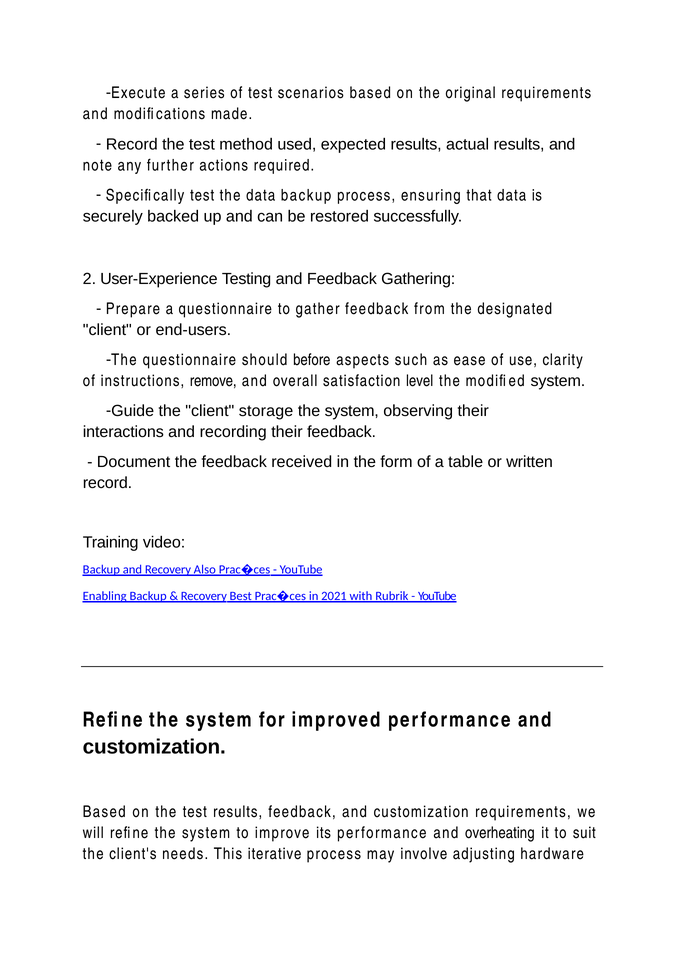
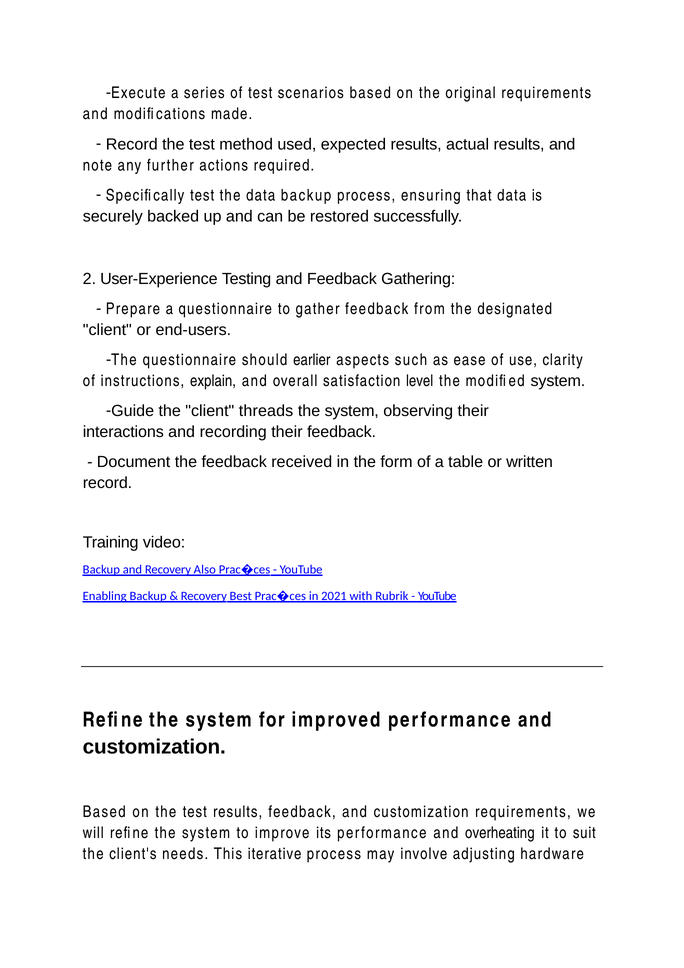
before: before -> earlier (312, 360)
remove: remove -> explain (213, 381)
storage: storage -> threads (266, 411)
